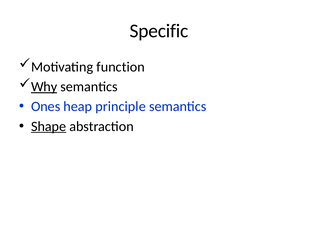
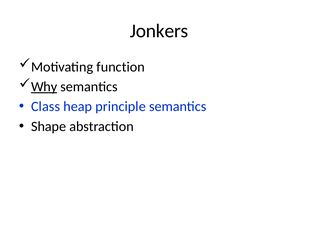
Specific: Specific -> Jonkers (159, 31)
Ones: Ones -> Class (46, 106)
Shape underline: present -> none (49, 126)
